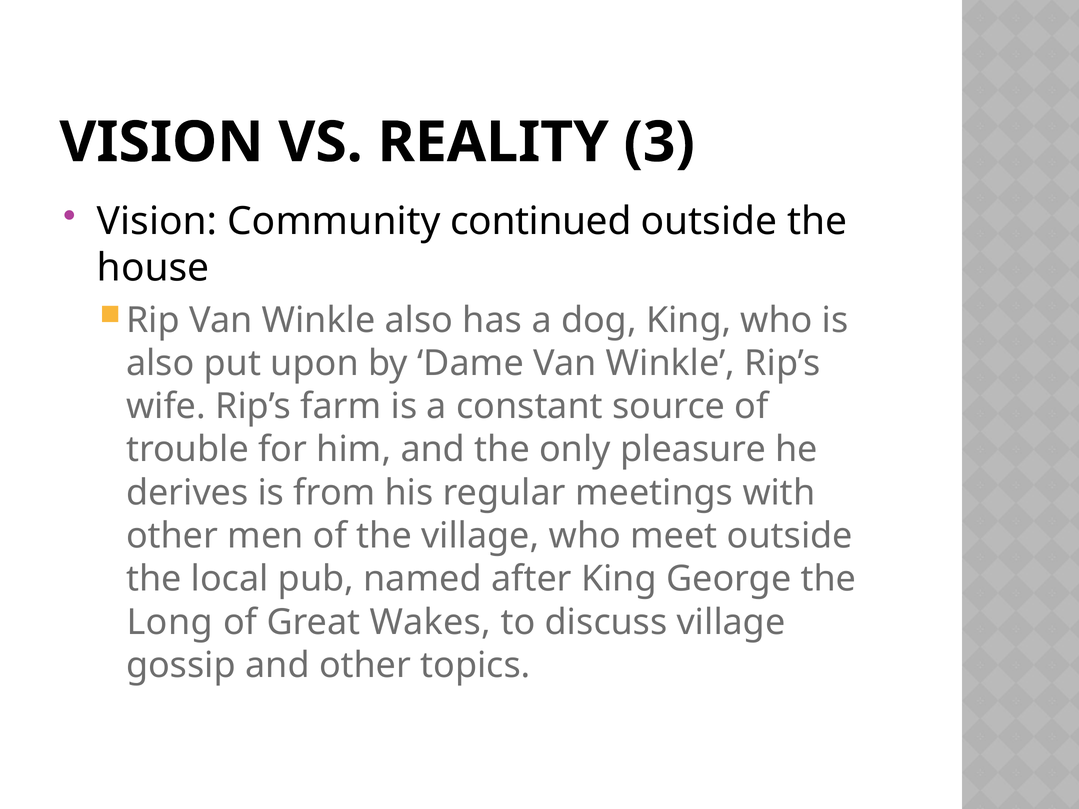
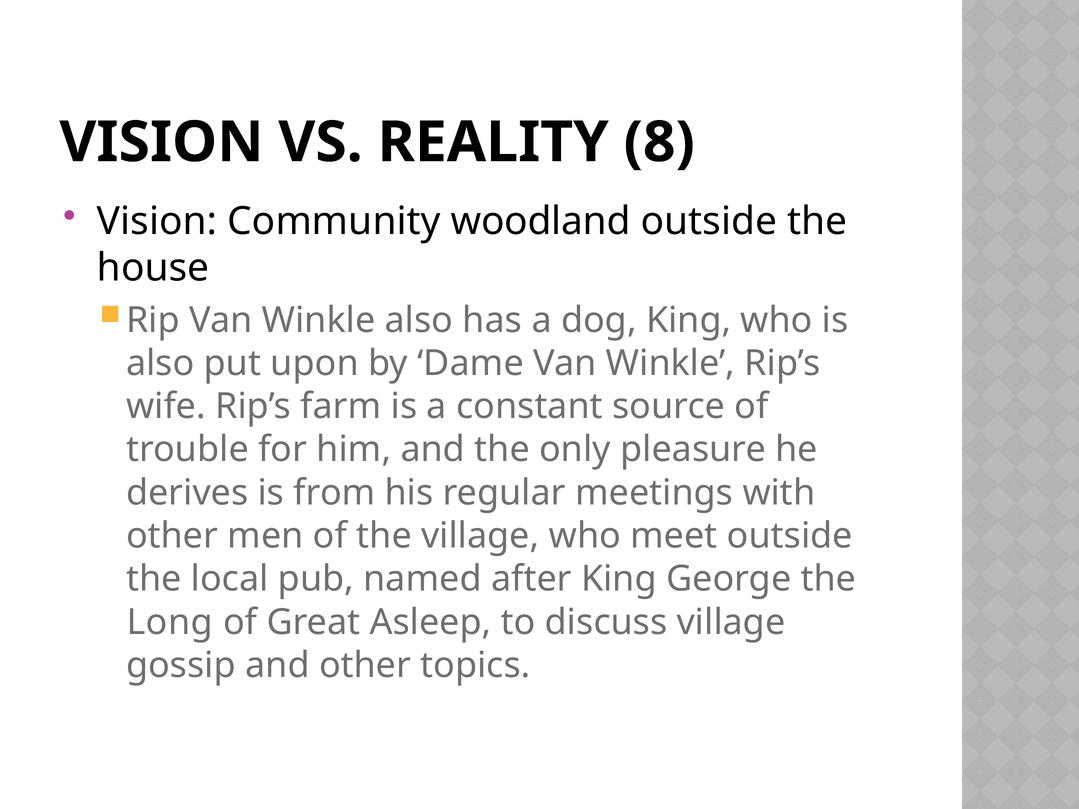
3: 3 -> 8 (659, 142)
continued: continued -> woodland (541, 221)
Wakes: Wakes -> Asleep (431, 622)
